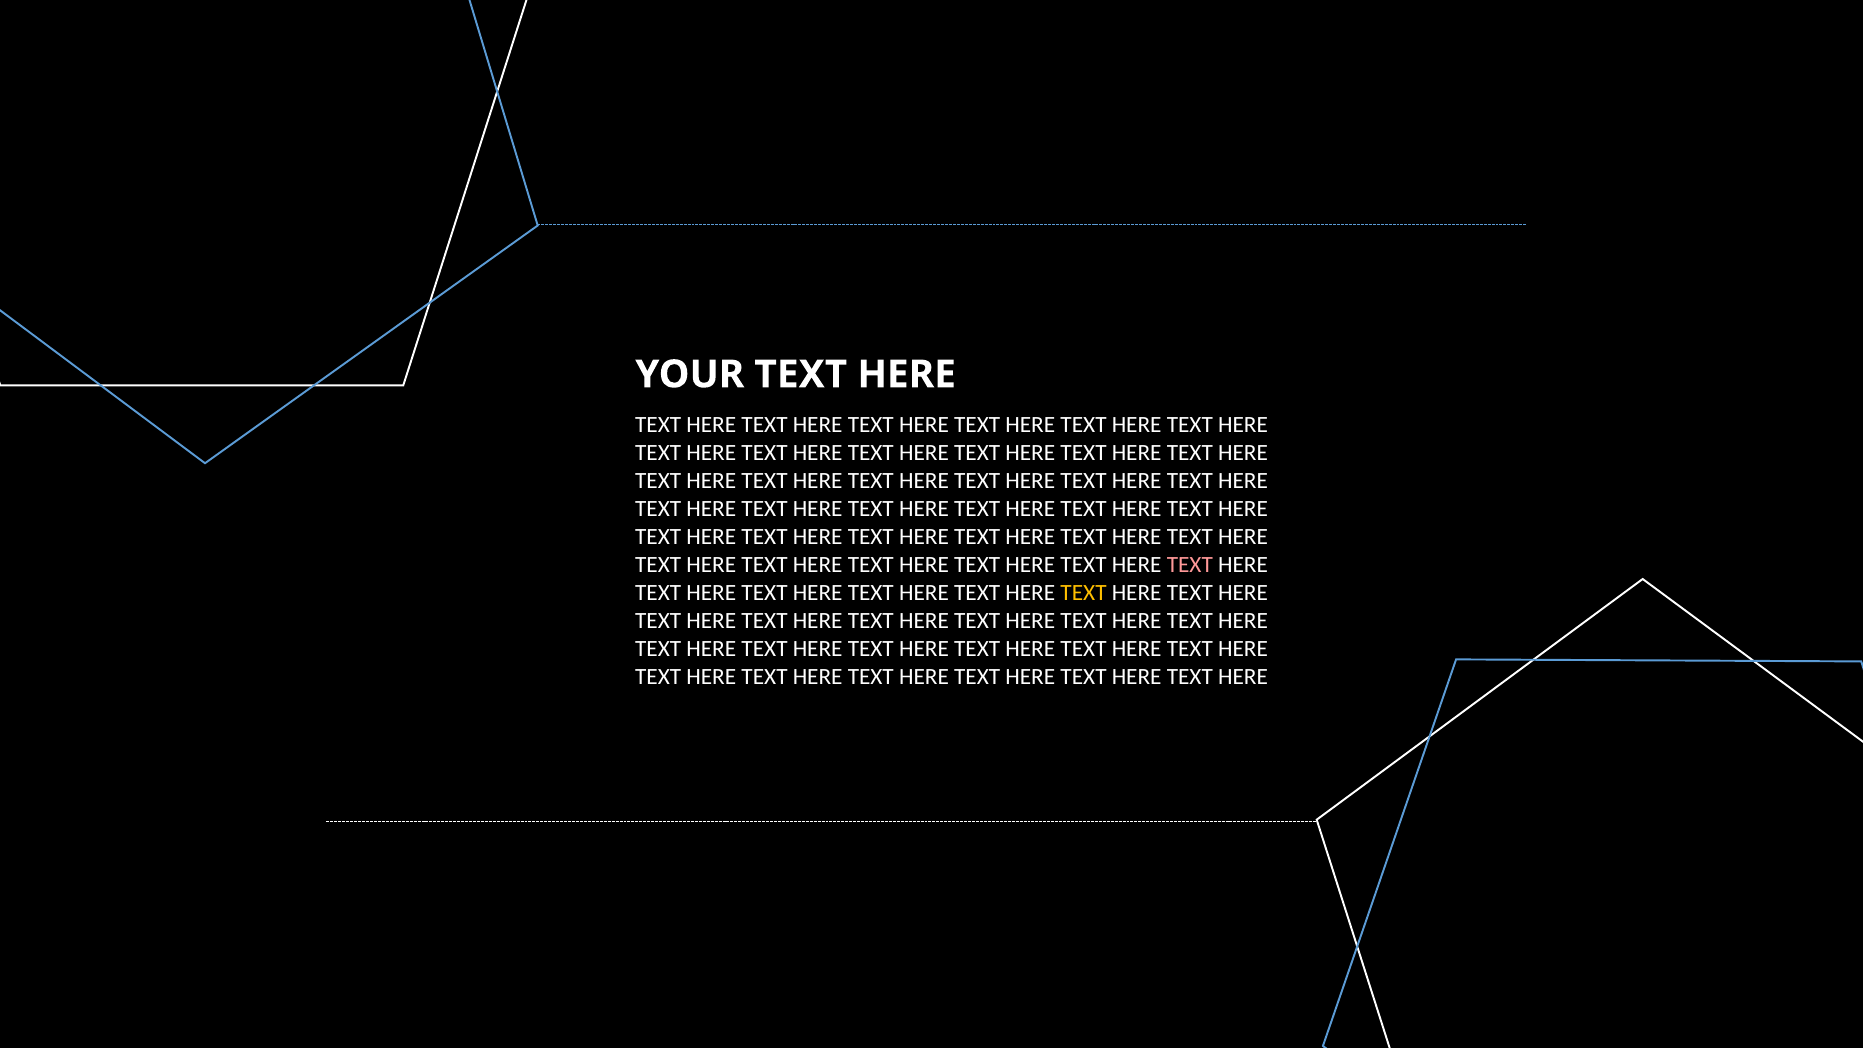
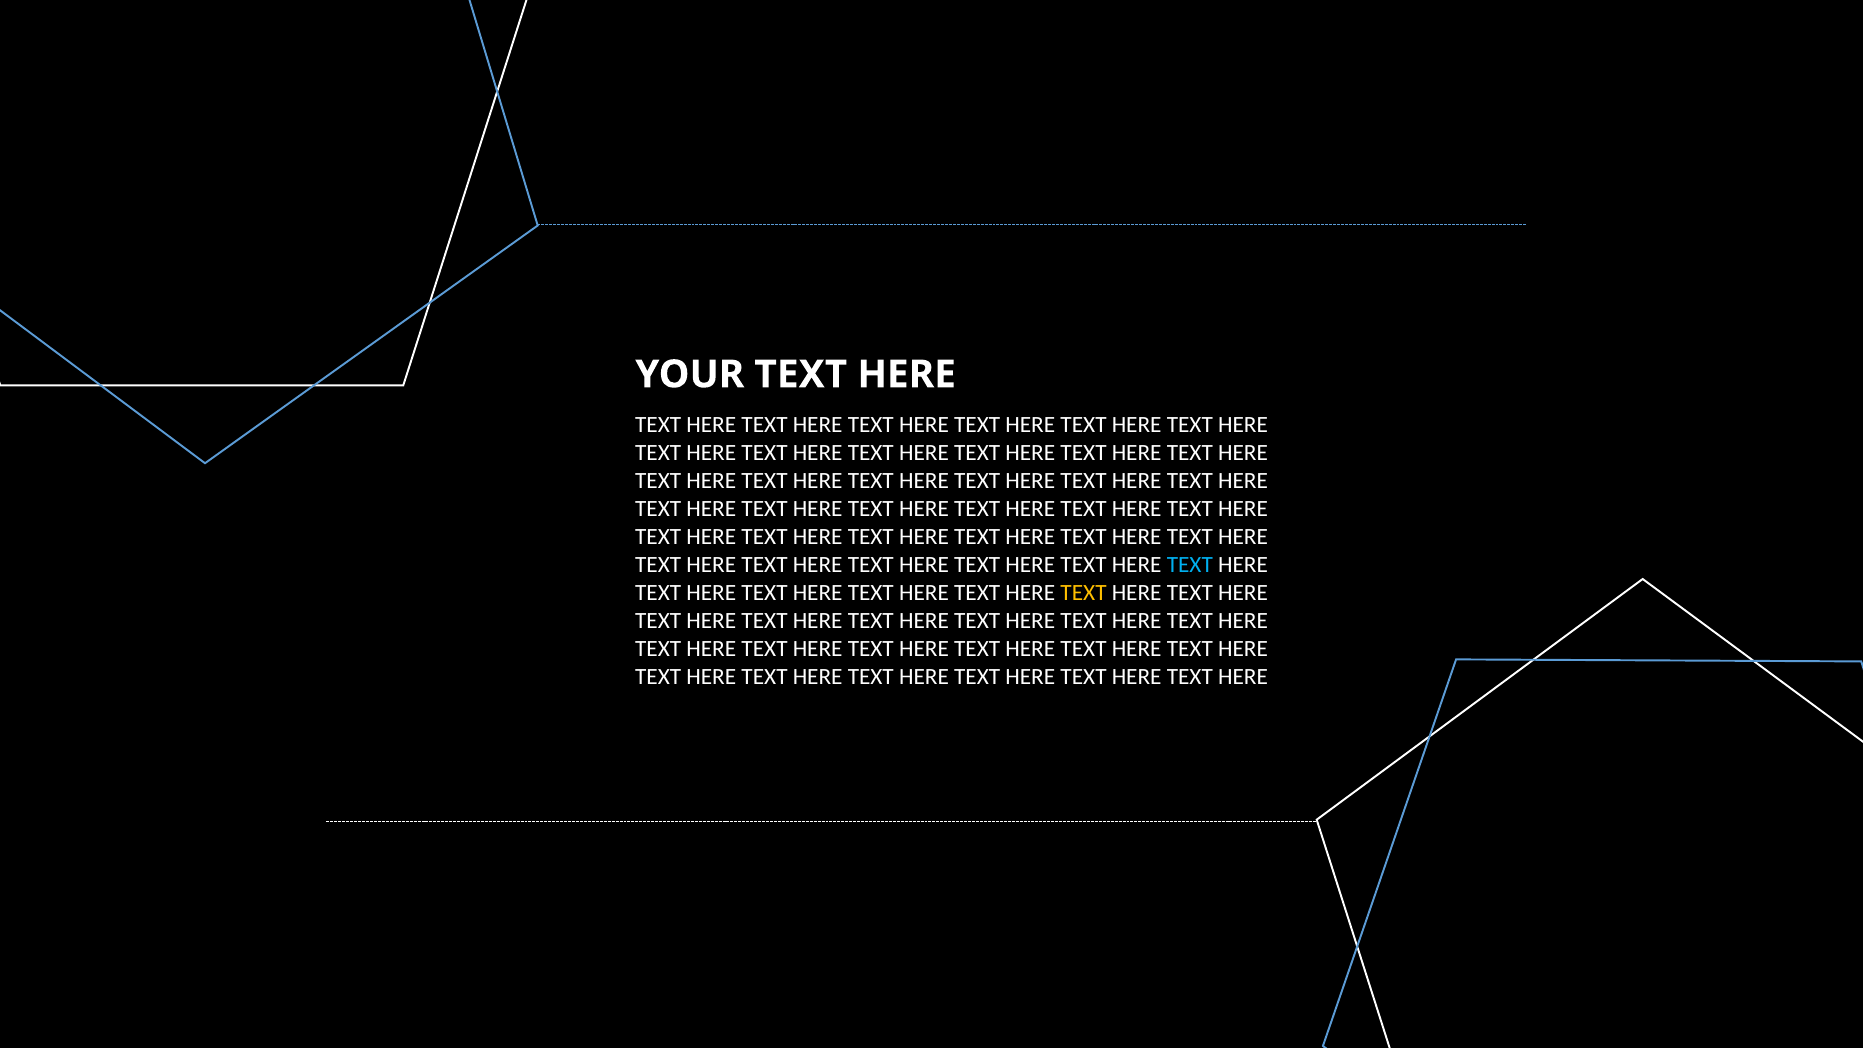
TEXT colour: pink -> light blue (1190, 565)
